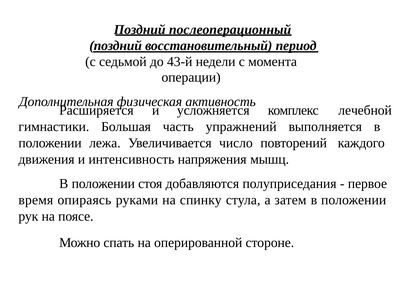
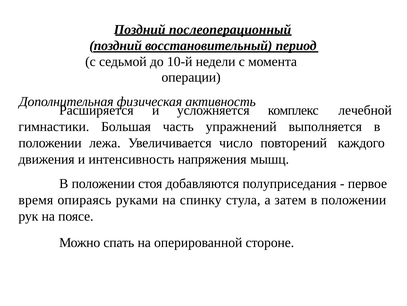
43-й: 43-й -> 10-й (180, 61)
